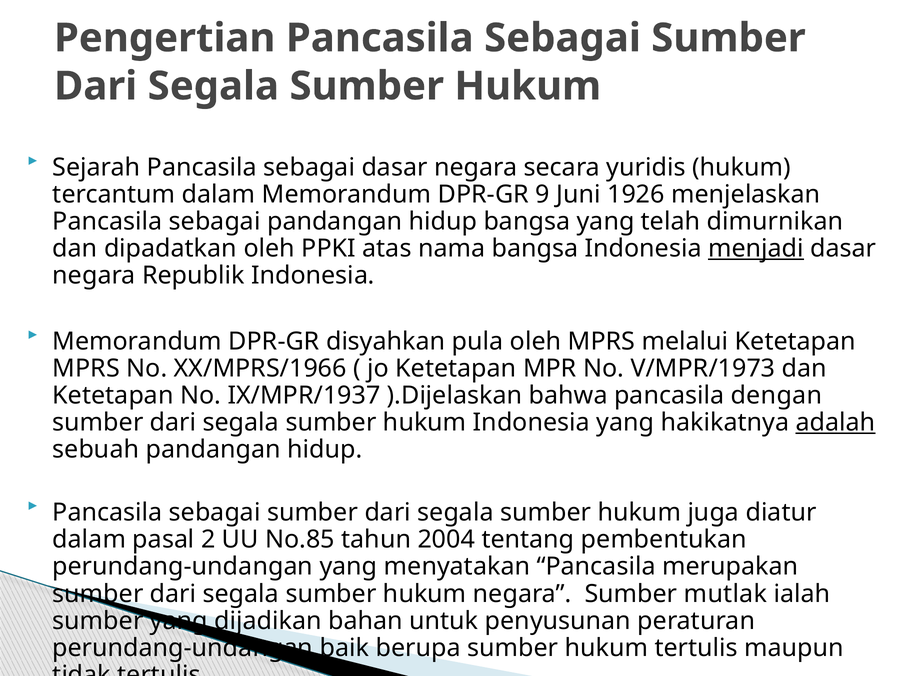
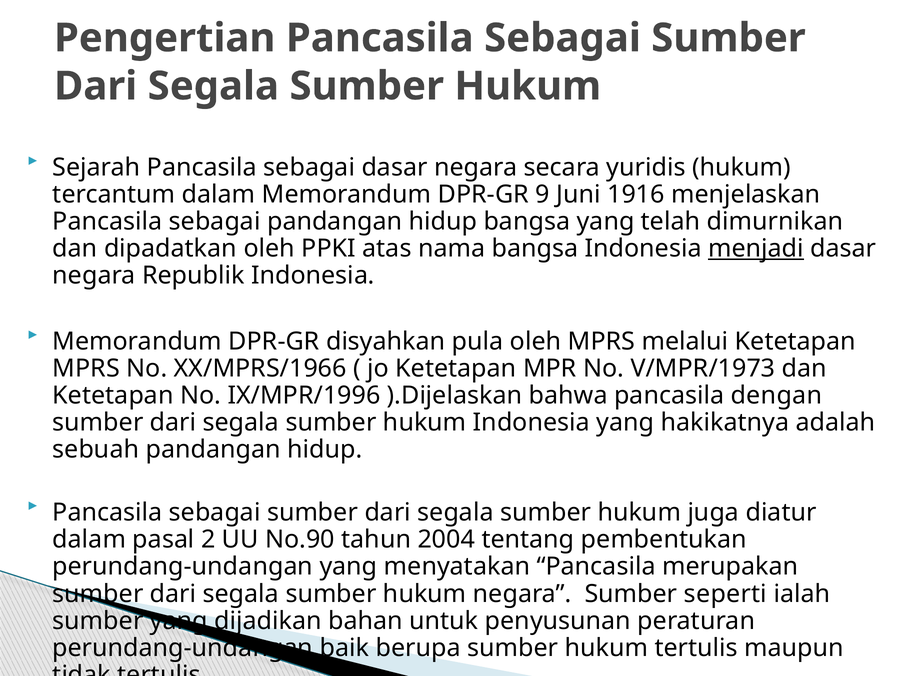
1926: 1926 -> 1916 (636, 194)
IX/MPR/1937: IX/MPR/1937 -> IX/MPR/1996 (304, 396)
adalah underline: present -> none (836, 423)
No.85: No.85 -> No.90 (300, 540)
mutlak: mutlak -> seperti (725, 594)
